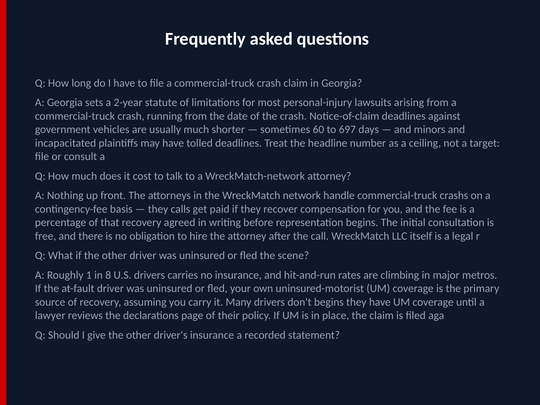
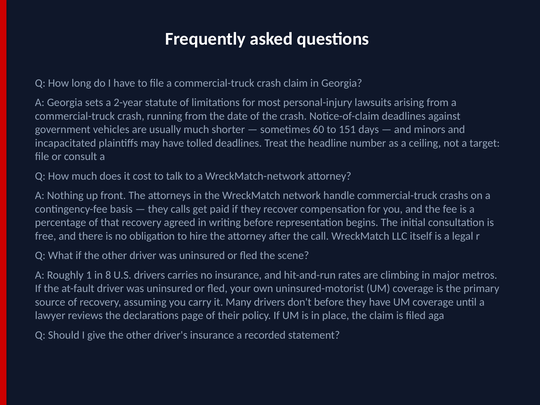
697: 697 -> 151 (347, 130)
don't begins: begins -> before (329, 302)
